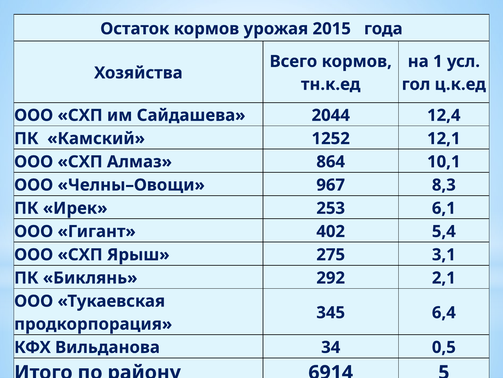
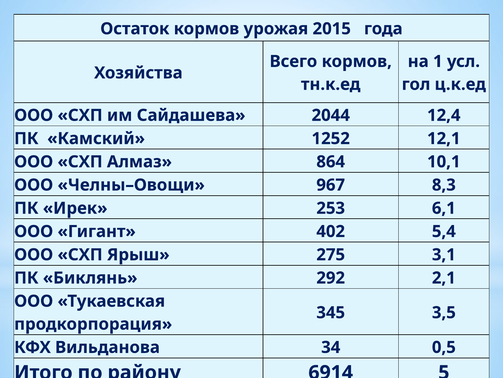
6,4: 6,4 -> 3,5 (444, 312)
